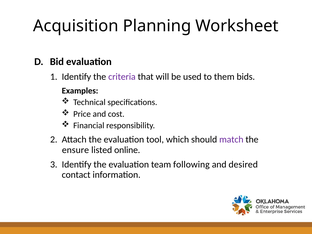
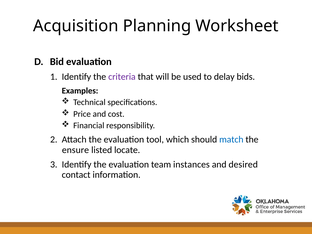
them: them -> delay (224, 77)
match colour: purple -> blue (231, 140)
online: online -> locate (127, 150)
following: following -> instances (191, 164)
